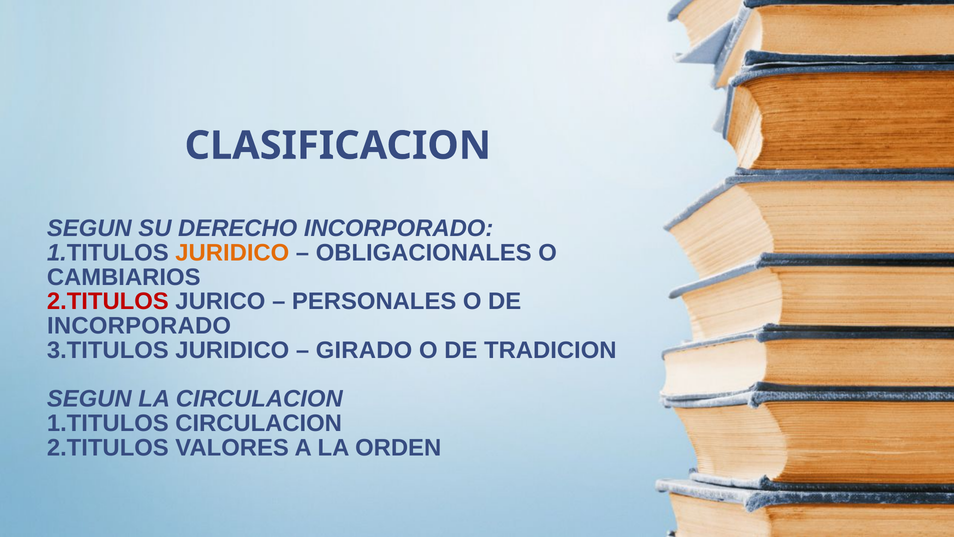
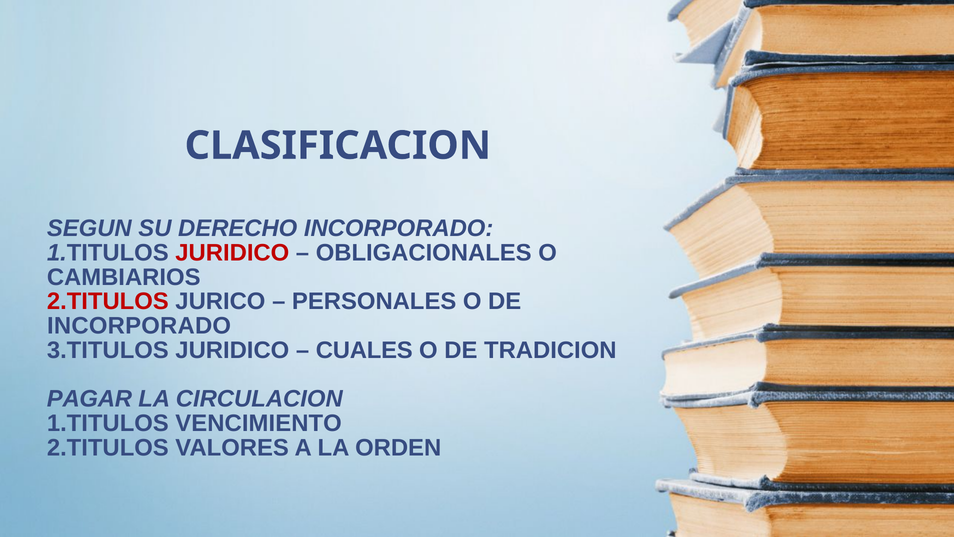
JURIDICO colour: orange -> red (232, 253)
GIRADO: GIRADO -> CUALES (364, 350)
SEGUN: SEGUN -> PAGAR (89, 399)
1.TITULOS CIRCULACION: CIRCULACION -> VENCIMIENTO (259, 423)
